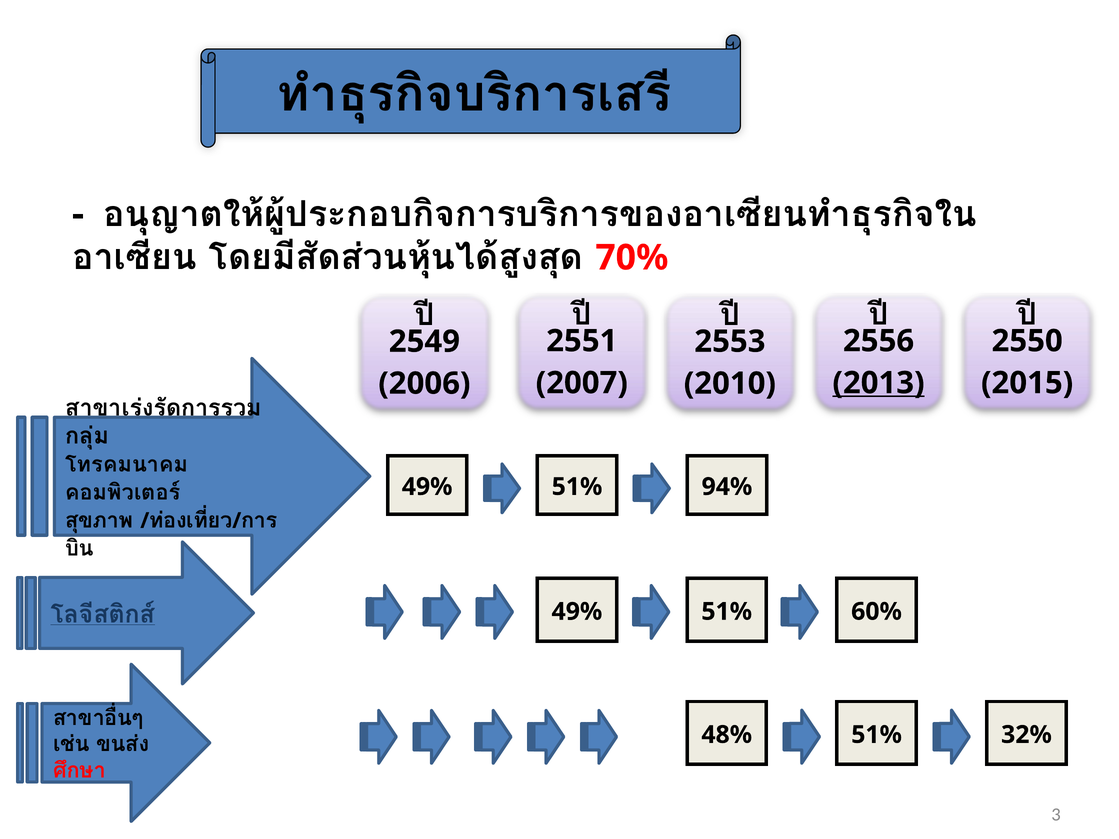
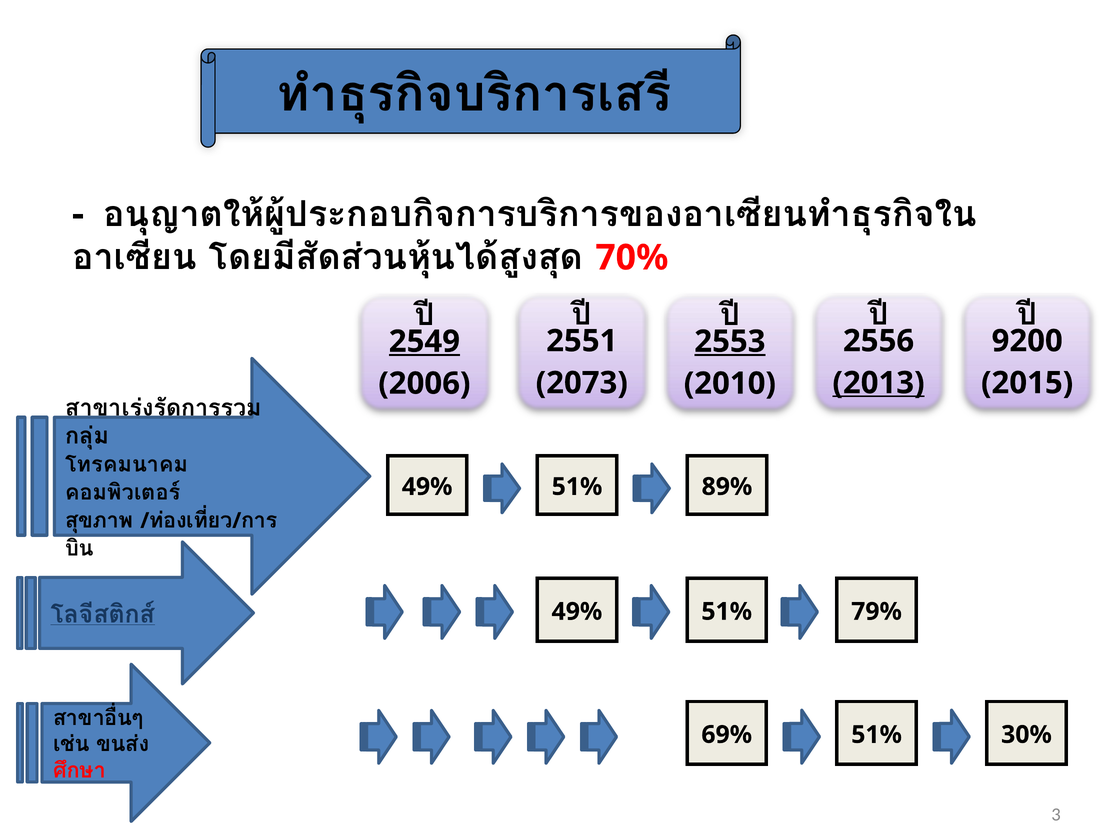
2550: 2550 -> 9200 (1027, 341)
2549 underline: none -> present (424, 342)
2553 underline: none -> present (730, 342)
2007: 2007 -> 2073 (582, 383)
94%: 94% -> 89% (727, 487)
60%: 60% -> 79% (877, 612)
48%: 48% -> 69% (727, 735)
32%: 32% -> 30% (1026, 735)
